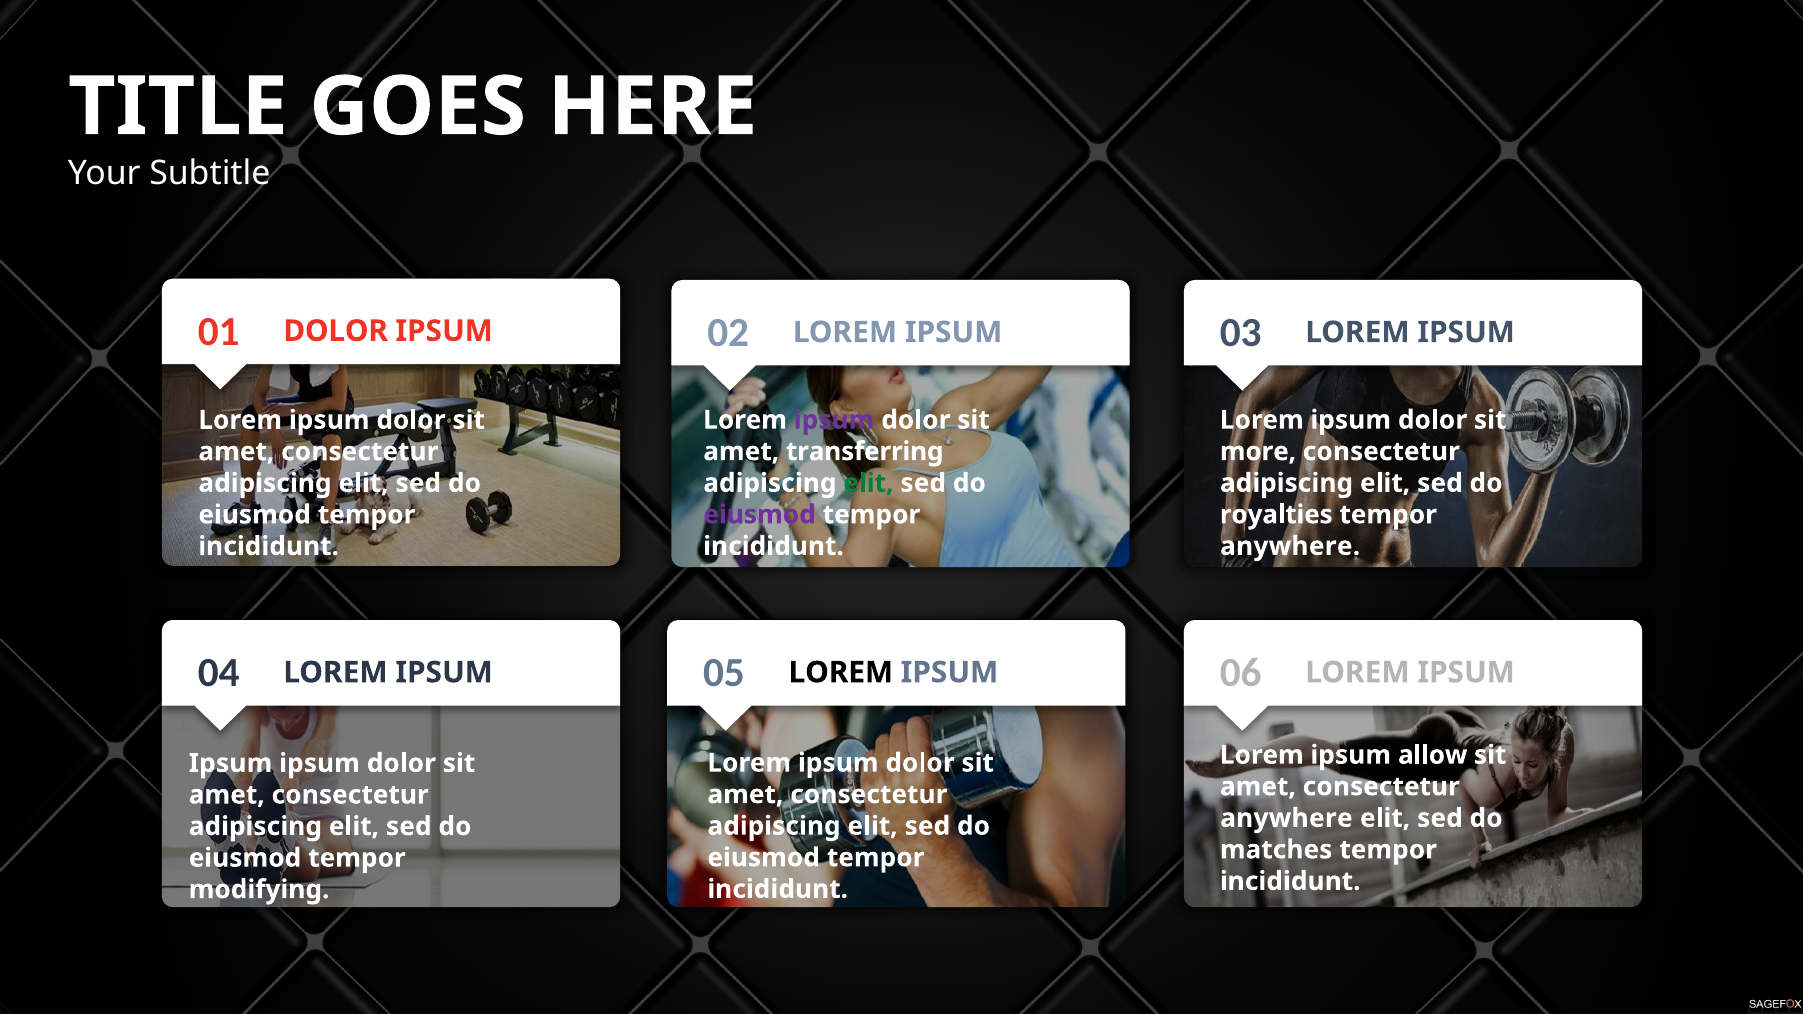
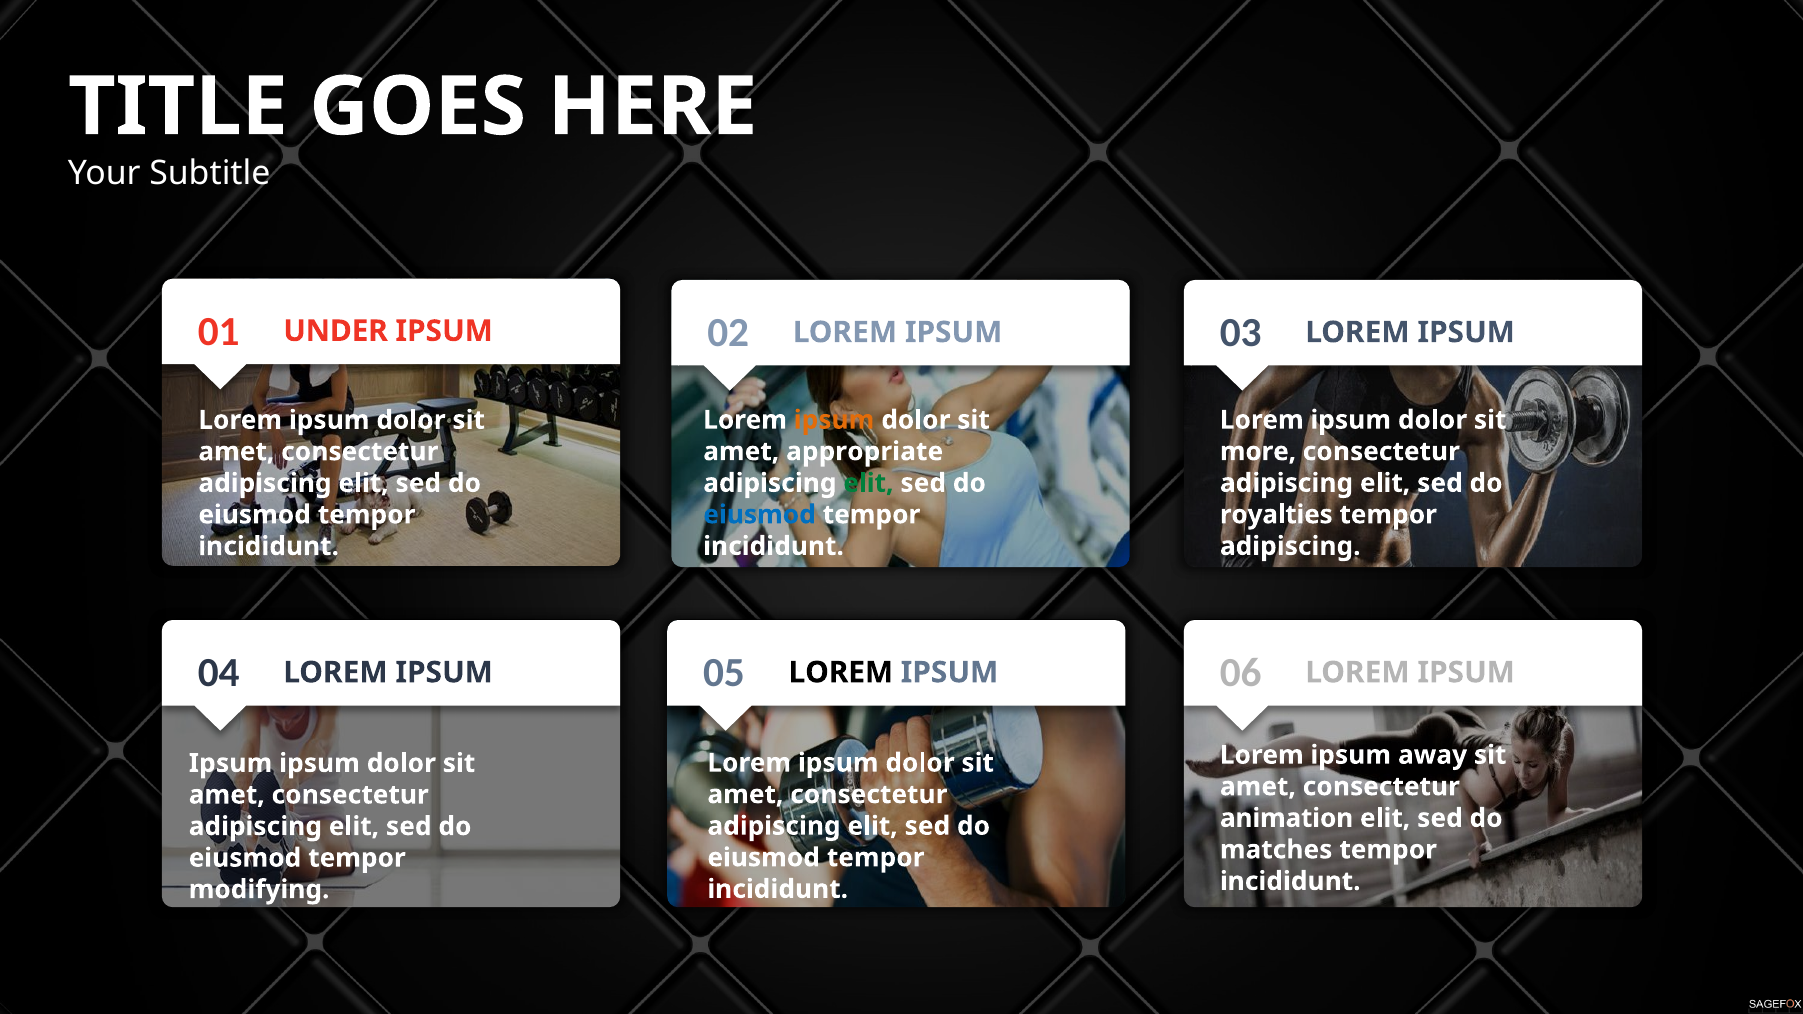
01 DOLOR: DOLOR -> UNDER (336, 331)
ipsum colour: purple -> orange (834, 420)
transferring: transferring -> appropriate (865, 452)
eiusmod colour: purple -> blue (759, 515)
anywhere: anywhere -> adipiscing (1290, 546)
allow: allow -> away (1433, 755)
anywhere: anywhere -> animation (1287, 818)
